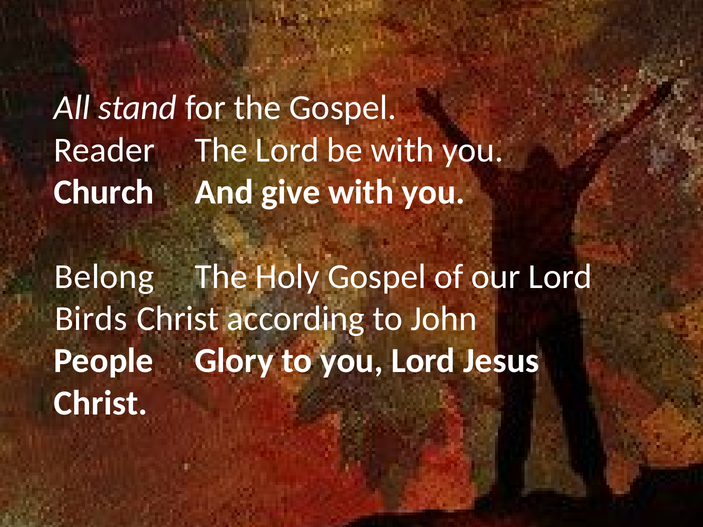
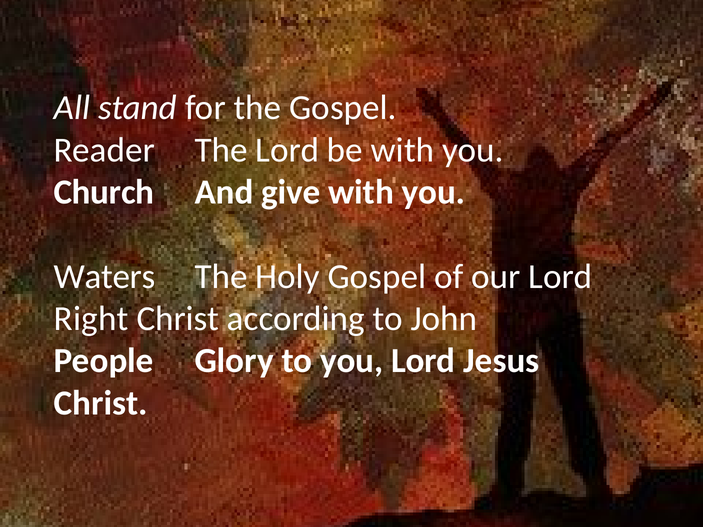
Belong: Belong -> Waters (105, 277)
Birds: Birds -> Right (91, 319)
